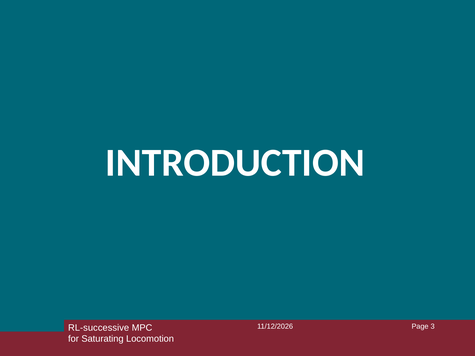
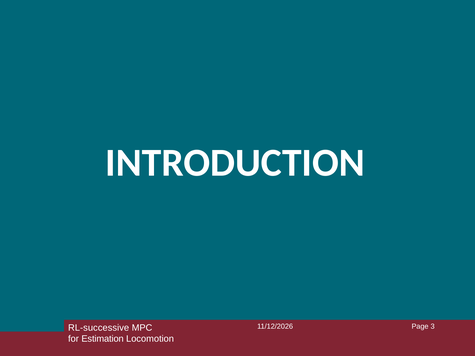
Saturating: Saturating -> Estimation (103, 339)
